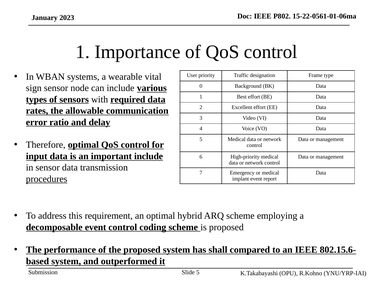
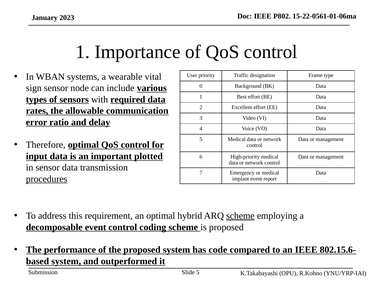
important include: include -> plotted (149, 156)
scheme underline: none -> present (240, 215)
shall: shall -> code (218, 249)
